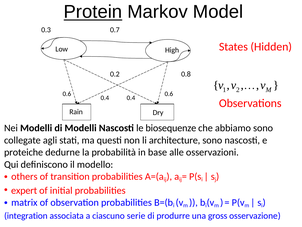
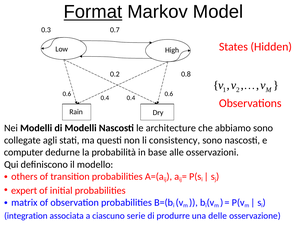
Protein: Protein -> Format (93, 12)
biosequenze: biosequenze -> architecture (171, 128)
architecture: architecture -> consistency (175, 140)
proteiche: proteiche -> computer (24, 152)
gross: gross -> delle (218, 215)
